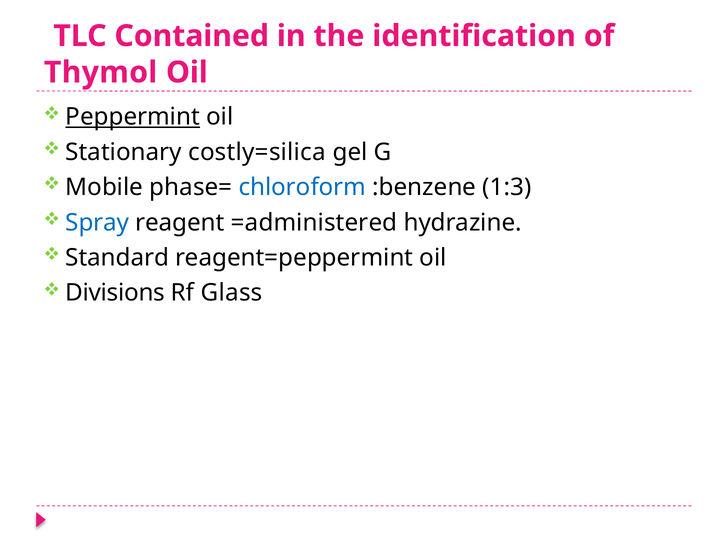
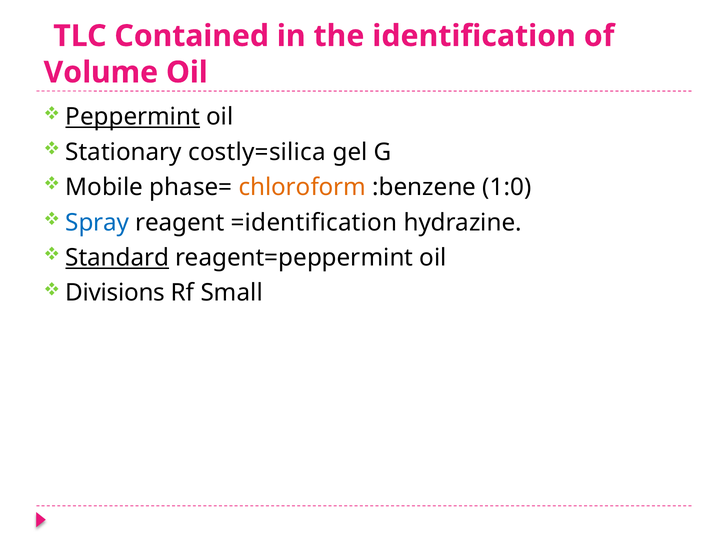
Thymol: Thymol -> Volume (101, 72)
chloroform colour: blue -> orange (302, 187)
1:3: 1:3 -> 1:0 (507, 187)
=administered: =administered -> =identification (314, 223)
Standard underline: none -> present (117, 258)
Glass: Glass -> Small (232, 293)
